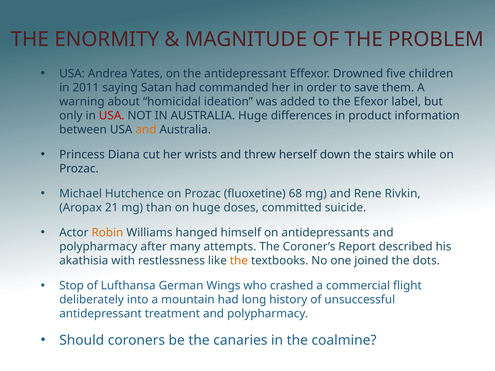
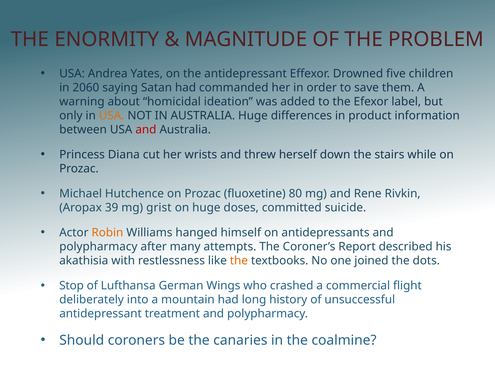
2011: 2011 -> 2060 (86, 88)
USA colour: red -> orange (112, 116)
and colour: orange -> red (146, 130)
68: 68 -> 80 (295, 194)
21: 21 -> 39 (112, 208)
than: than -> grist (159, 208)
